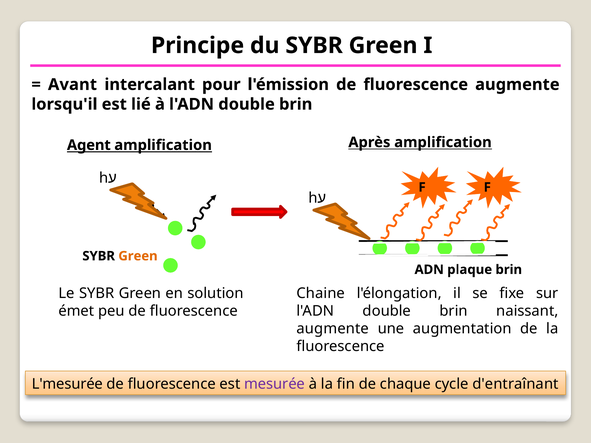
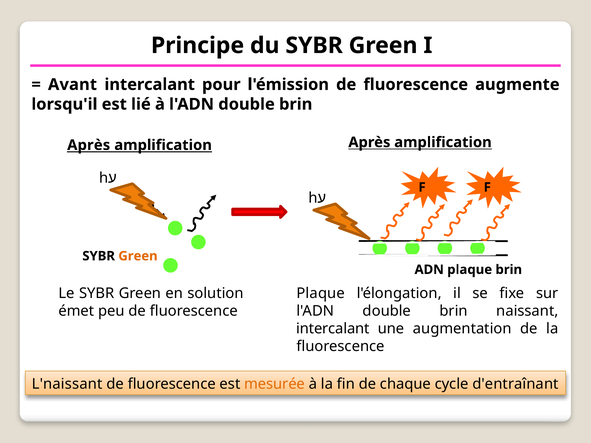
Agent: Agent -> Après (89, 145)
Chaine: Chaine -> Plaque (321, 293)
augmente: augmente -> intercalant (333, 329)
L'mesurée: L'mesurée -> L'naissant (67, 384)
mesurée colour: purple -> orange (275, 384)
